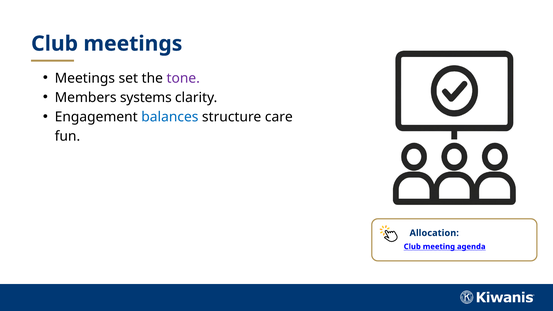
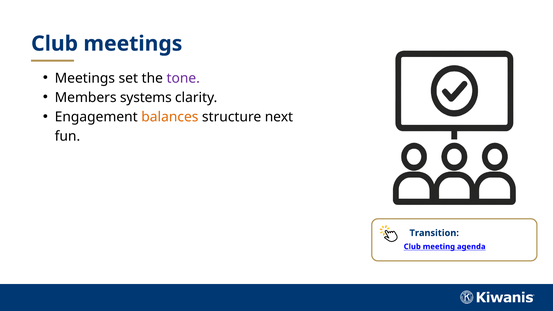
balances colour: blue -> orange (170, 117)
care: care -> next (279, 117)
Allocation: Allocation -> Transition (434, 233)
